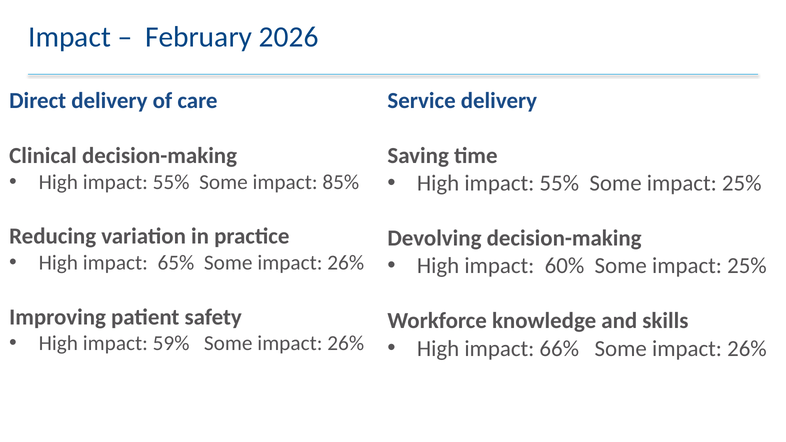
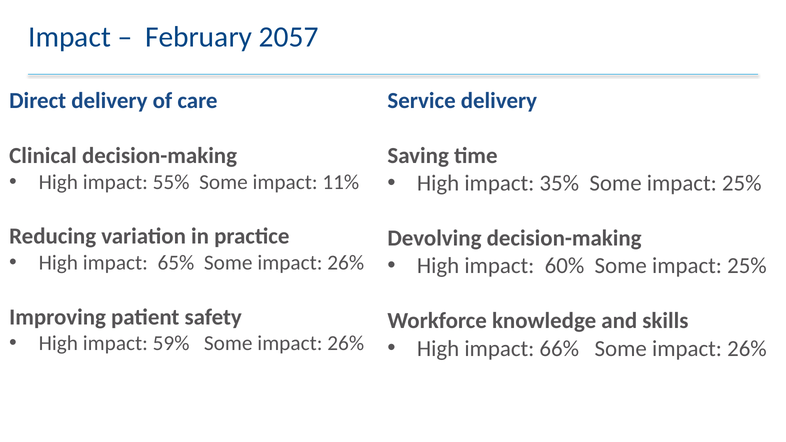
2026: 2026 -> 2057 (289, 37)
85%: 85% -> 11% (341, 182)
55%: 55% -> 35% (559, 183)
